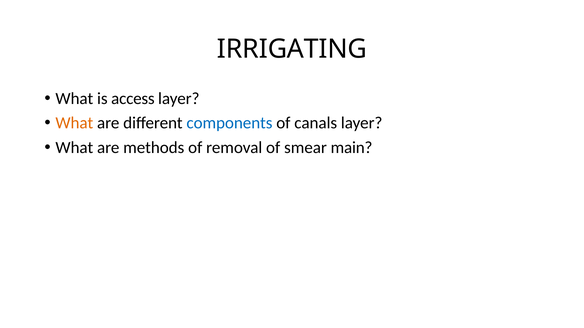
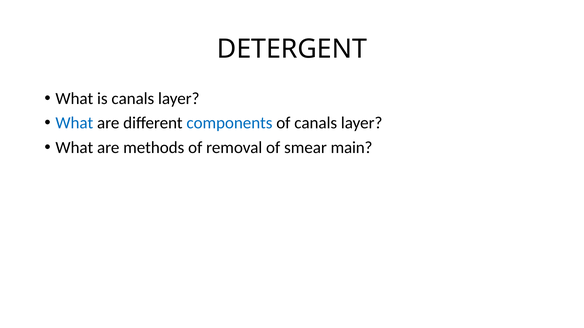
IRRIGATING: IRRIGATING -> DETERGENT (292, 49)
is access: access -> canals (133, 99)
What colour: orange -> blue (74, 123)
